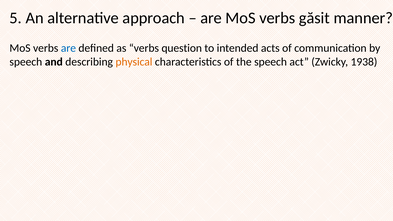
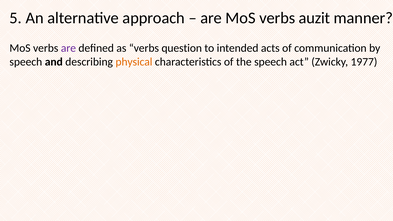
găsit: găsit -> auzit (314, 18)
are colour: blue -> purple (68, 48)
1938: 1938 -> 1977 (364, 62)
